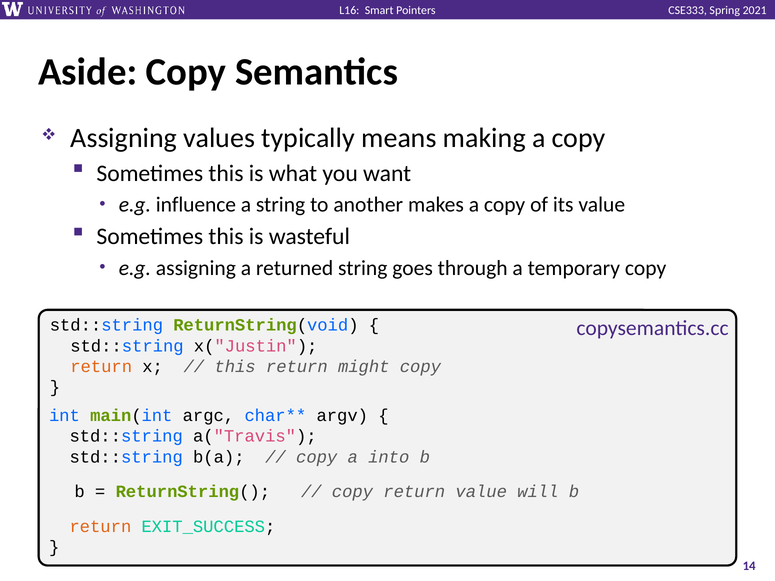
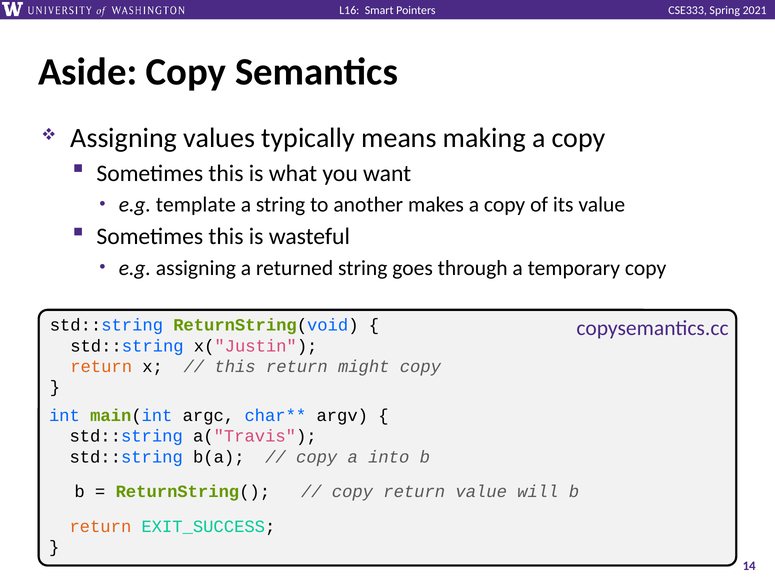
influence: influence -> template (196, 205)
